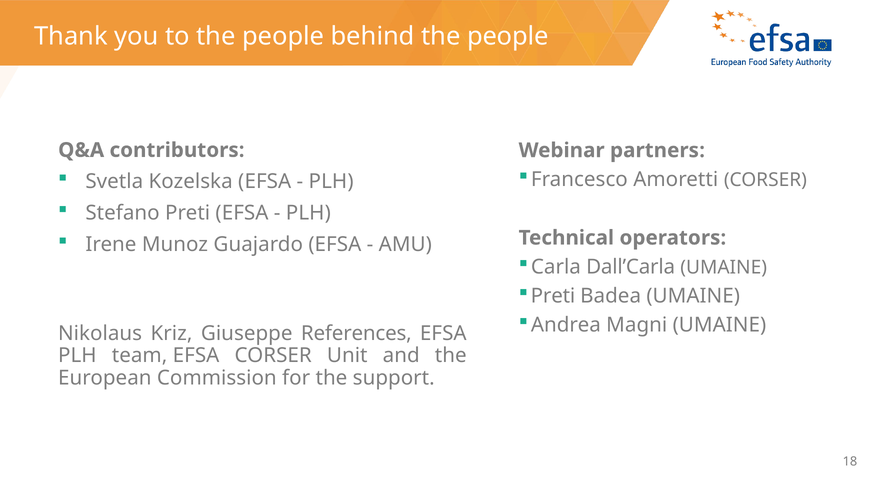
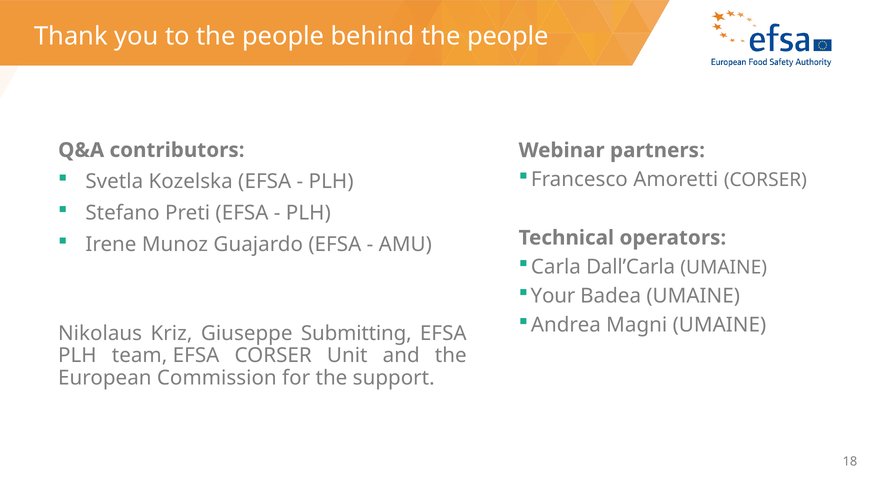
Preti: Preti -> Your (553, 296)
References: References -> Submitting (356, 333)
